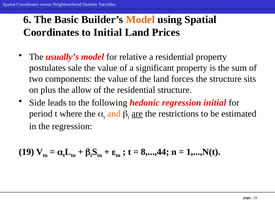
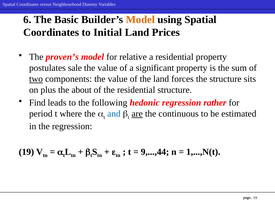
usually’s: usually’s -> proven’s (62, 57)
two underline: none -> present (36, 79)
allow: allow -> about (82, 90)
Side: Side -> Find (37, 103)
regression initial: initial -> rather (215, 103)
and colour: orange -> blue (114, 114)
restrictions: restrictions -> continuous (179, 114)
8,...,44: 8,...,44 -> 9,...,44 (155, 152)
